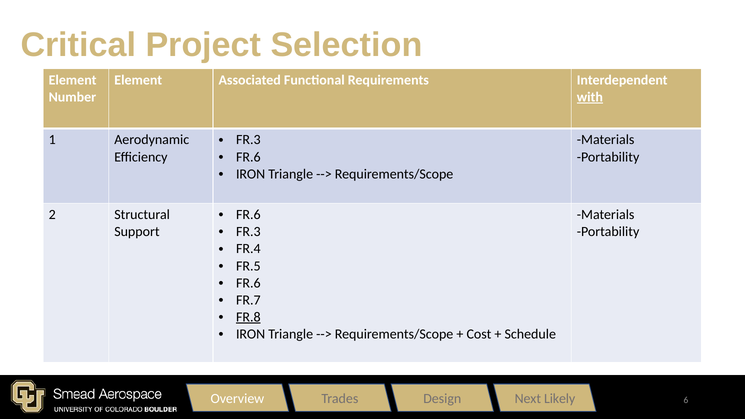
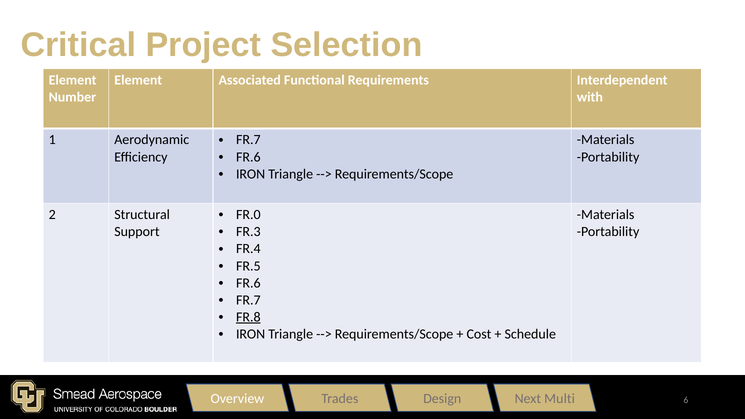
with underline: present -> none (590, 97)
FR.3: FR.3 -> FR.7 (248, 140)
FR.6: FR.6 -> FR.0 (248, 215)
Likely: Likely -> Multi (560, 399)
